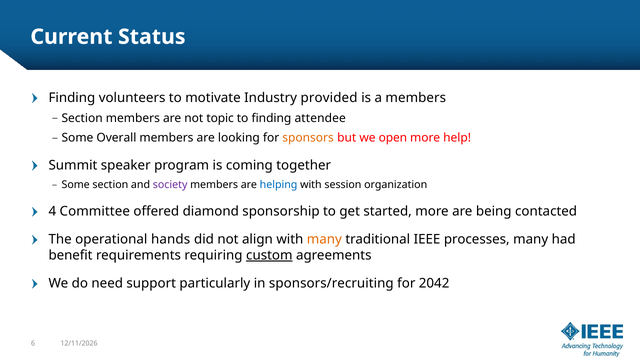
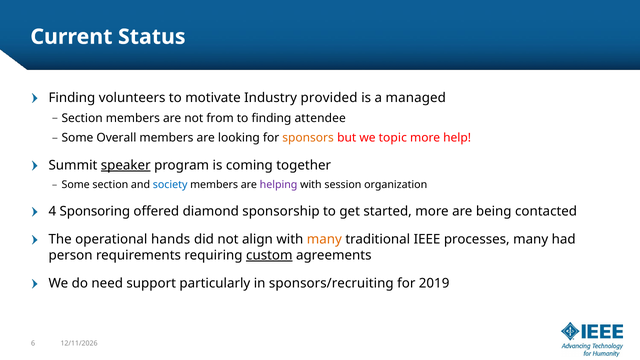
a members: members -> managed (416, 98)
topic: topic -> from (220, 118)
open: open -> topic (393, 138)
speaker underline: none -> present (126, 165)
society colour: purple -> blue (170, 185)
helping colour: blue -> purple (279, 185)
Committee: Committee -> Sponsoring (95, 211)
benefit: benefit -> person (71, 255)
2042: 2042 -> 2019 (434, 283)
